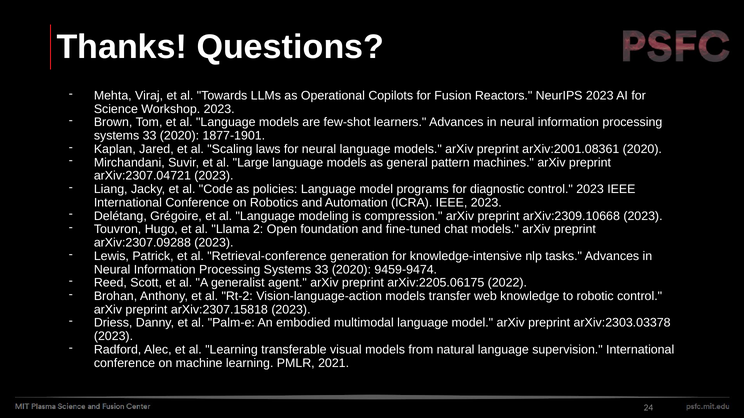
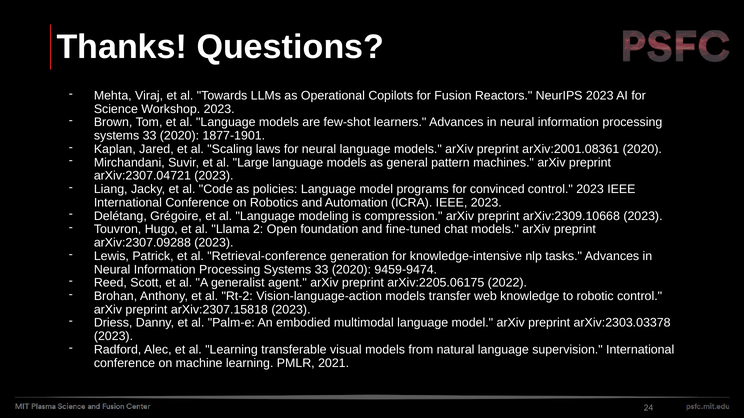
diagnostic: diagnostic -> convinced (497, 189)
